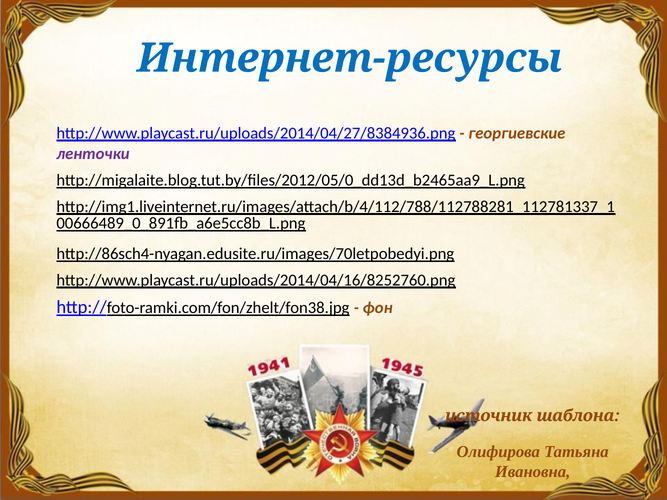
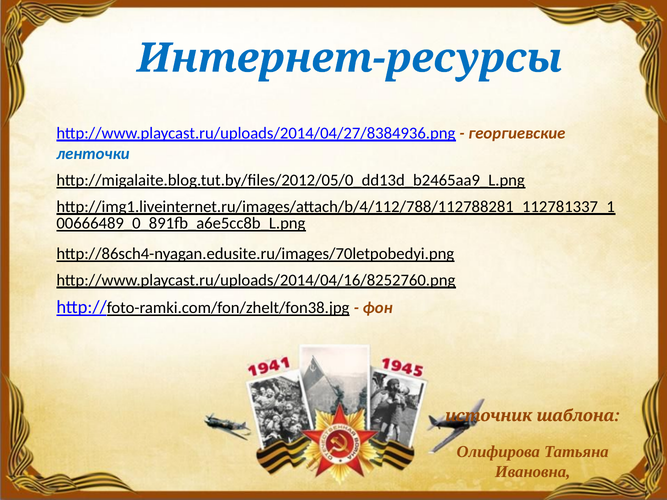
ленточки colour: purple -> blue (93, 154)
